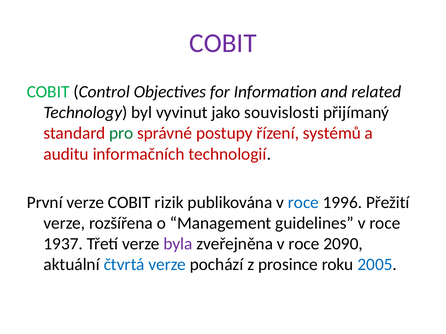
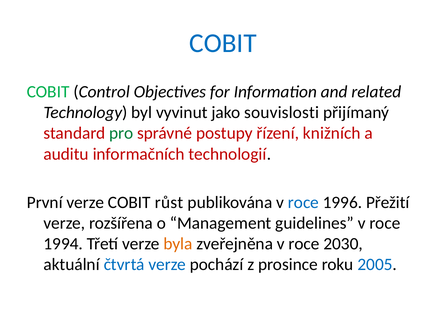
COBIT colour: purple -> blue (223, 43)
systémů: systémů -> knižních (332, 133)
rizik: rizik -> růst (169, 203)
1937: 1937 -> 1994 (63, 244)
byla colour: purple -> orange (178, 244)
2090: 2090 -> 2030 (343, 244)
